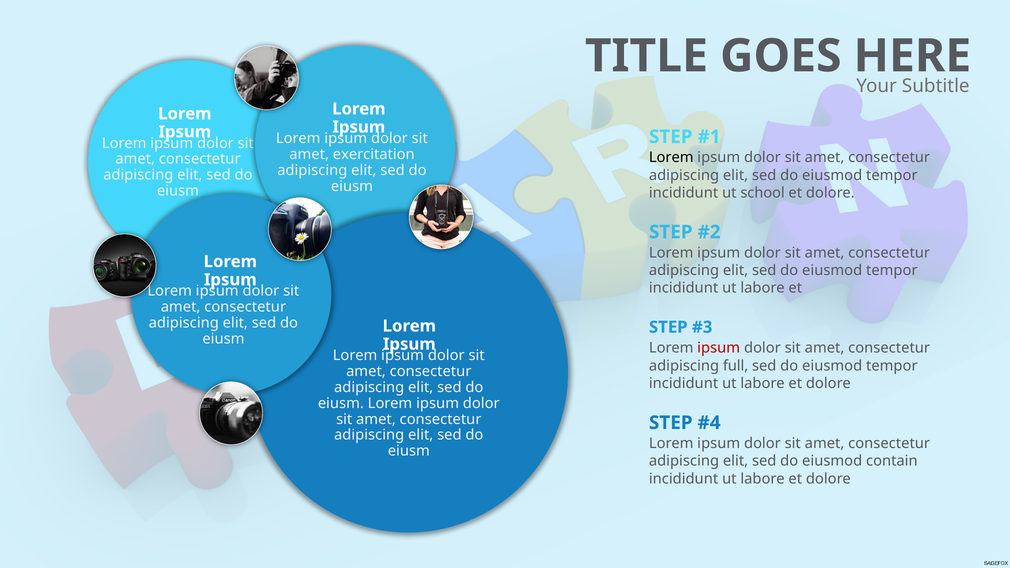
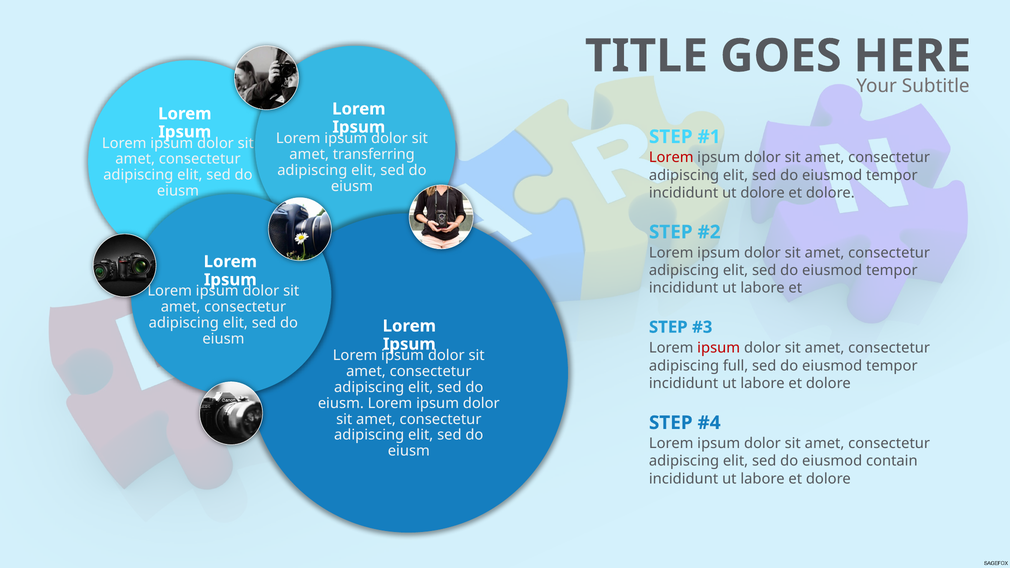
exercitation: exercitation -> transferring (374, 154)
Lorem colour: black -> red (671, 158)
ut school: school -> dolore (763, 193)
